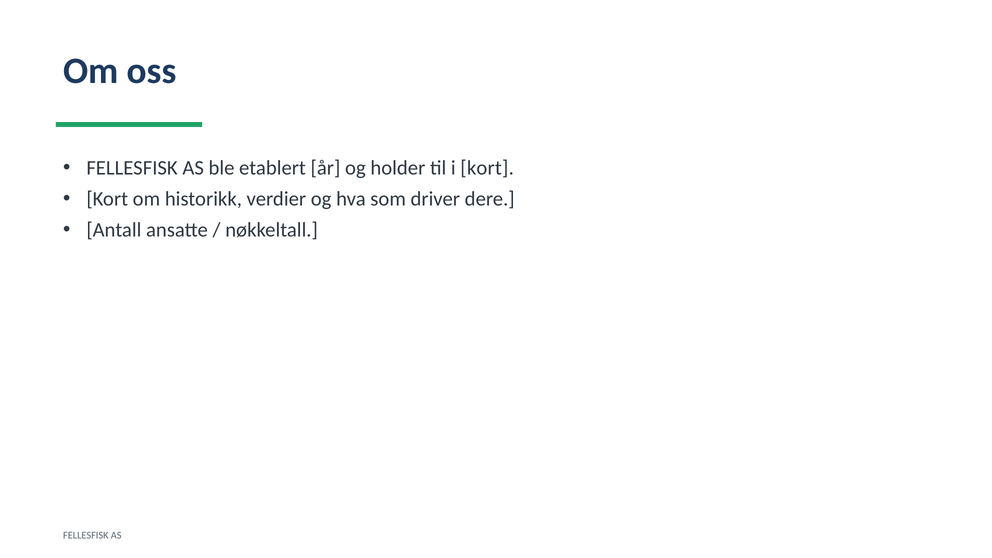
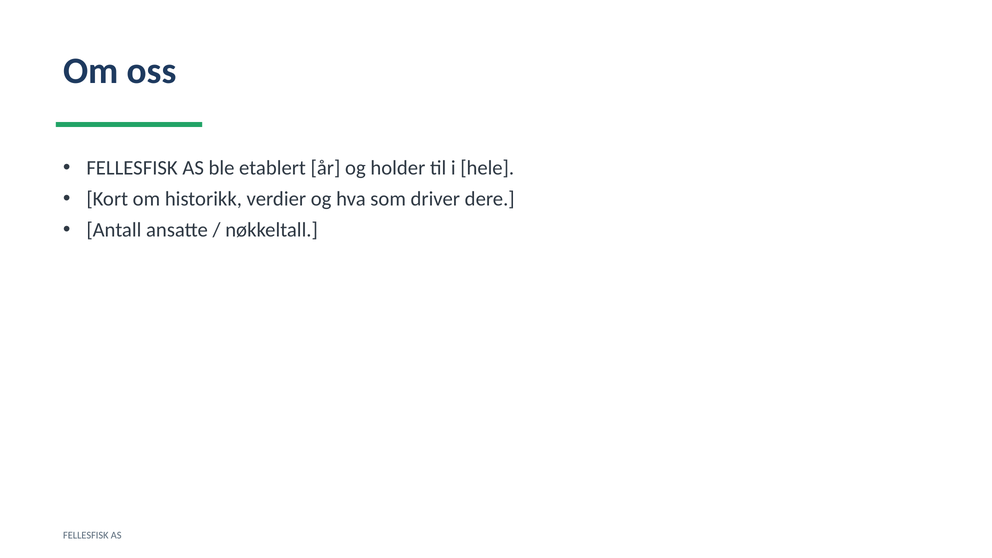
i kort: kort -> hele (487, 168)
